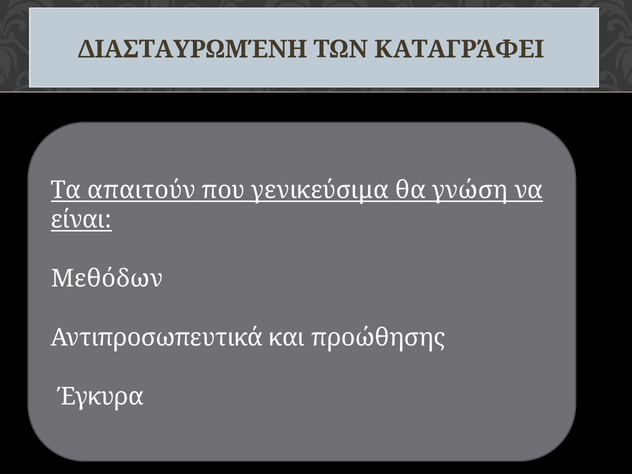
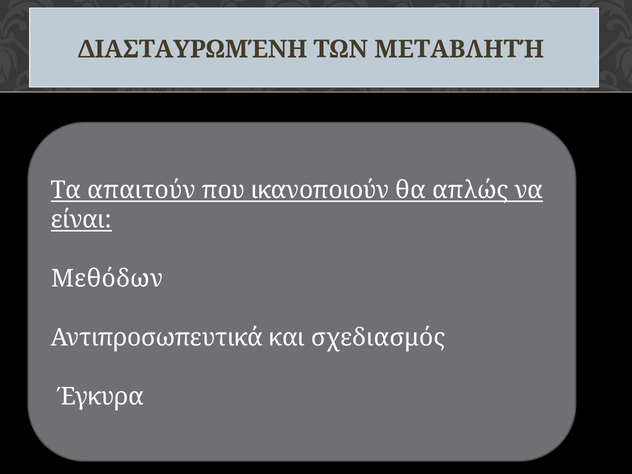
ΚΑΤΑΓΡΆΦΕΙ: ΚΑΤΑΓΡΆΦΕΙ -> ΜΕΤΑΒΛΗΤΉ (459, 49)
γενικεύσιμα: γενικεύσιμα -> ικανοποιούν (320, 190)
γνώση: γνώση -> απλώς (470, 190)
προώθησης: προώθησης -> σχεδιασμός (378, 338)
